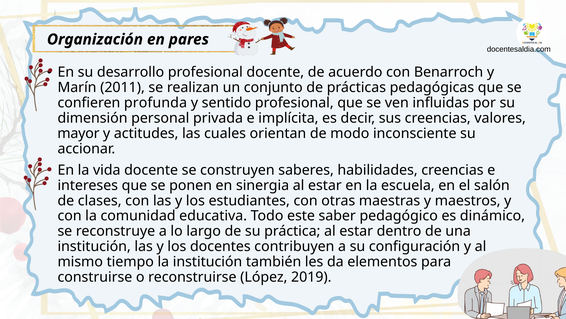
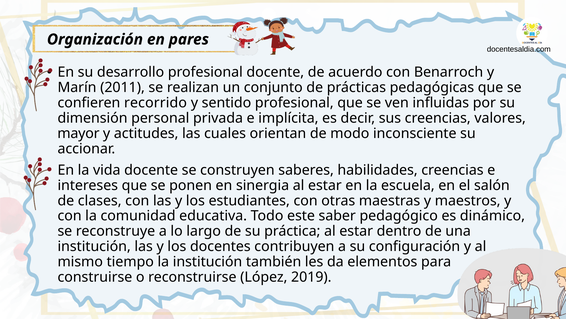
profunda: profunda -> recorrido (156, 103)
